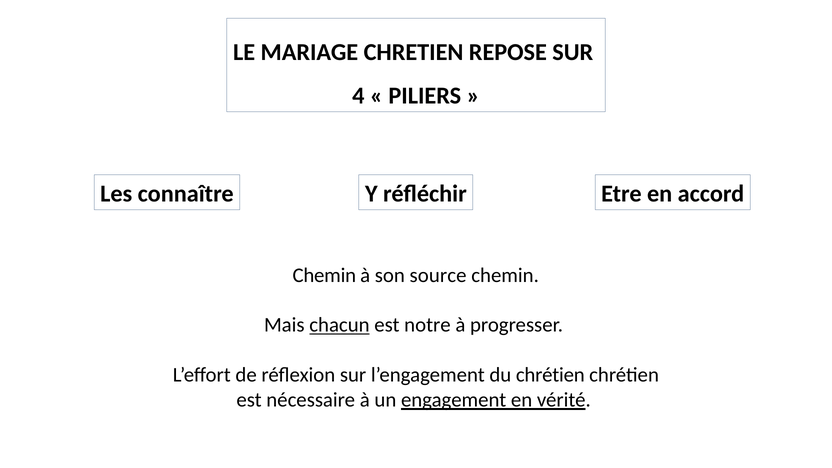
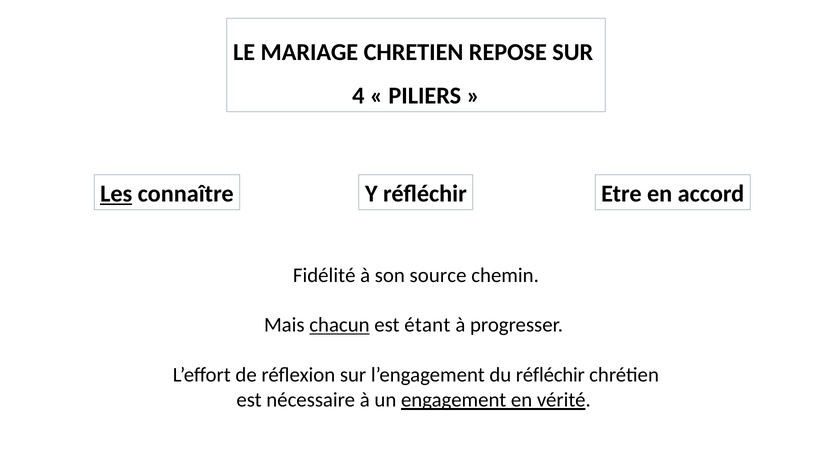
Les underline: none -> present (116, 194)
Chemin: Chemin -> Fidélité (324, 275)
notre: notre -> étant (427, 325)
du chrétien: chrétien -> réfléchir (550, 375)
